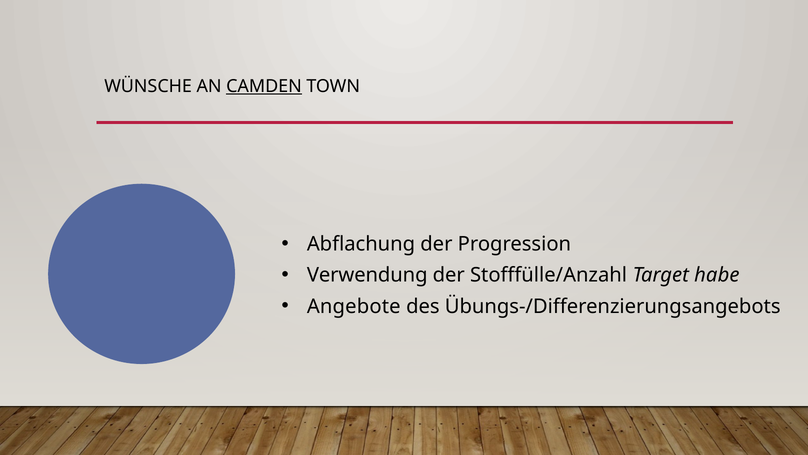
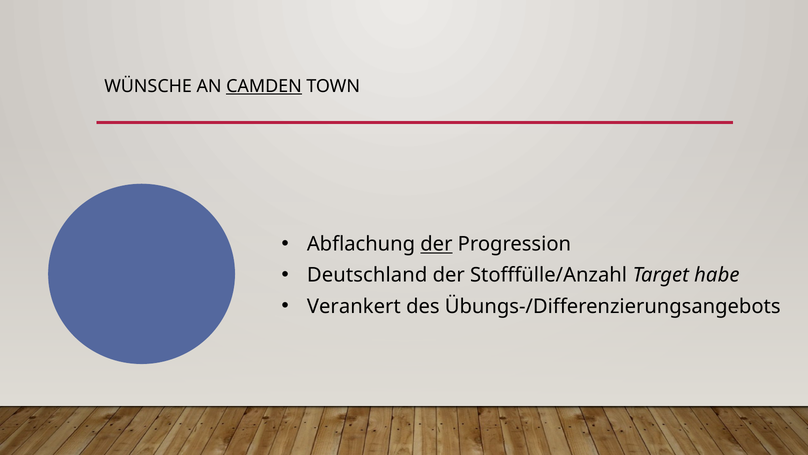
der underline: none -> present (436, 244)
Verwendung: Verwendung -> Deutschland (367, 275)
Angebote: Angebote -> Verankert (354, 306)
